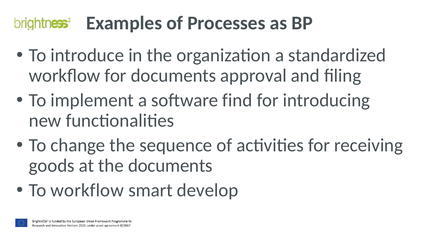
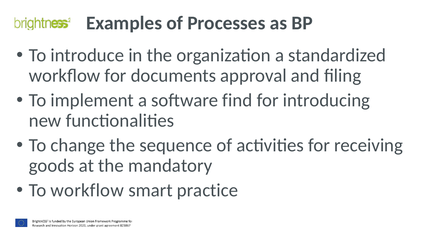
the documents: documents -> mandatory (170, 166)
develop: develop -> practice (208, 190)
